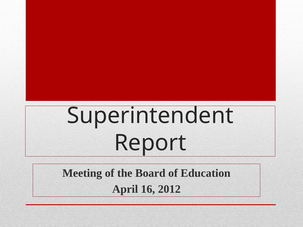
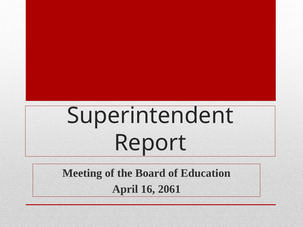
2012: 2012 -> 2061 (169, 189)
